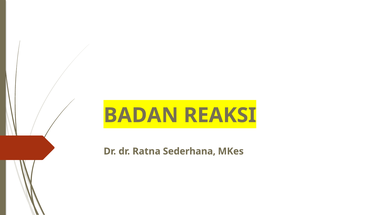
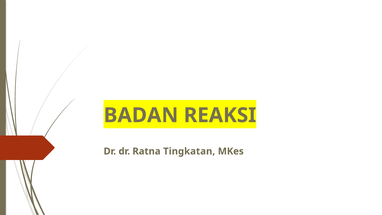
Sederhana: Sederhana -> Tingkatan (189, 151)
